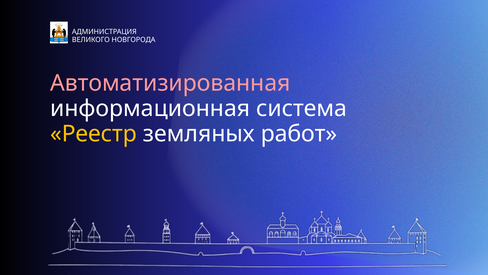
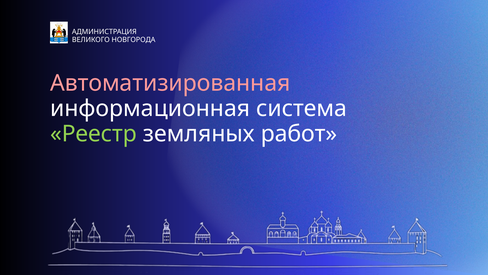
Реестр colour: yellow -> light green (94, 134)
